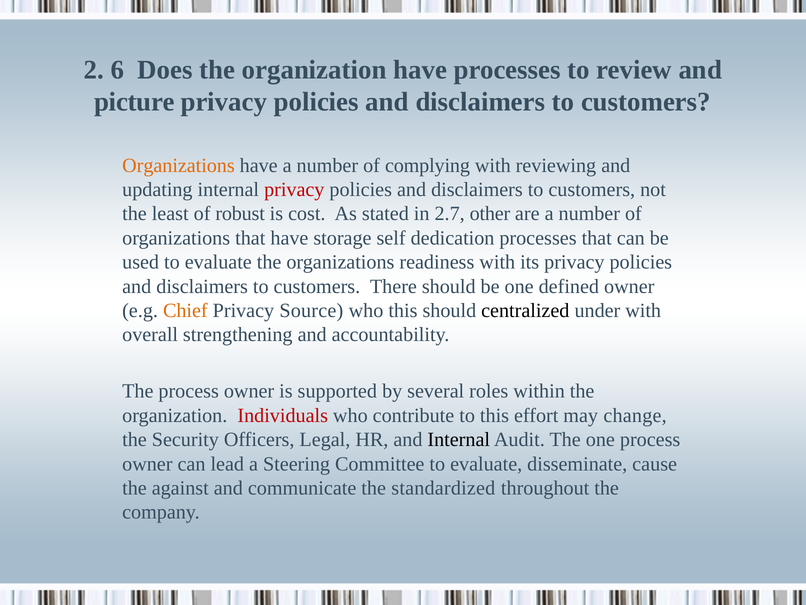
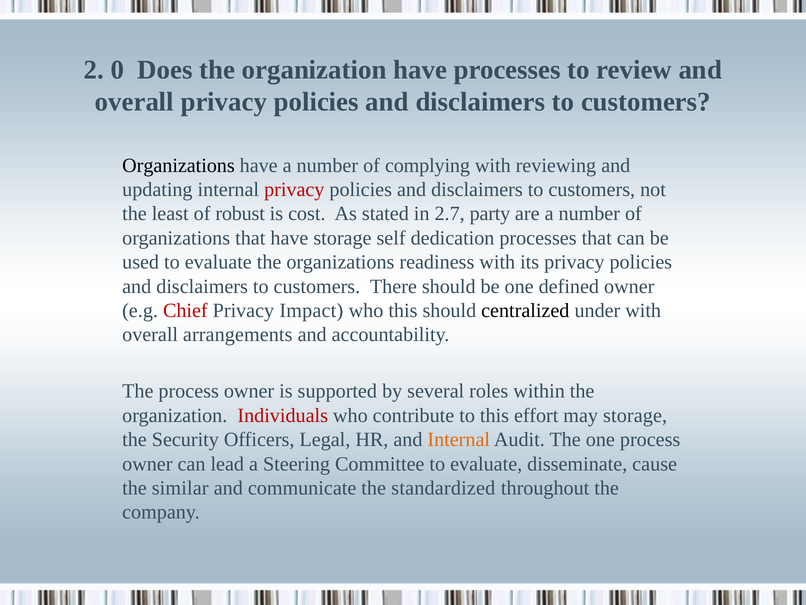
6: 6 -> 0 (117, 70)
picture: picture -> overall (134, 102)
Organizations colour: orange -> black (178, 165)
other: other -> party (490, 214)
Chief colour: orange -> red (185, 310)
Source: Source -> Impact (311, 310)
strengthening: strengthening -> arrangements (238, 335)
may change: change -> storage (635, 415)
Internal colour: black -> orange (459, 439)
against: against -> similar (180, 488)
